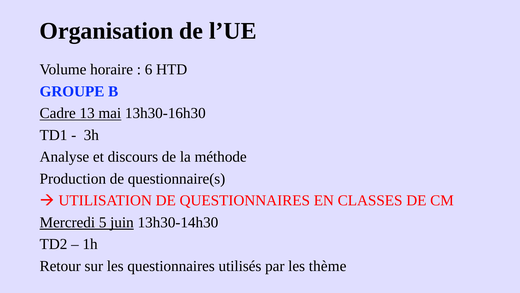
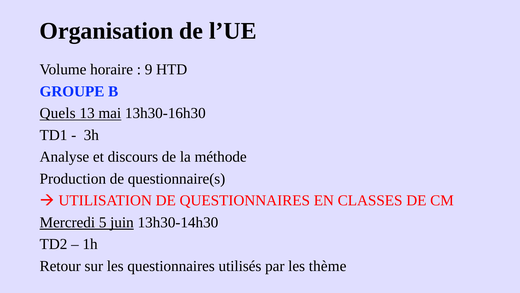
6: 6 -> 9 (149, 69)
Cadre: Cadre -> Quels (58, 113)
